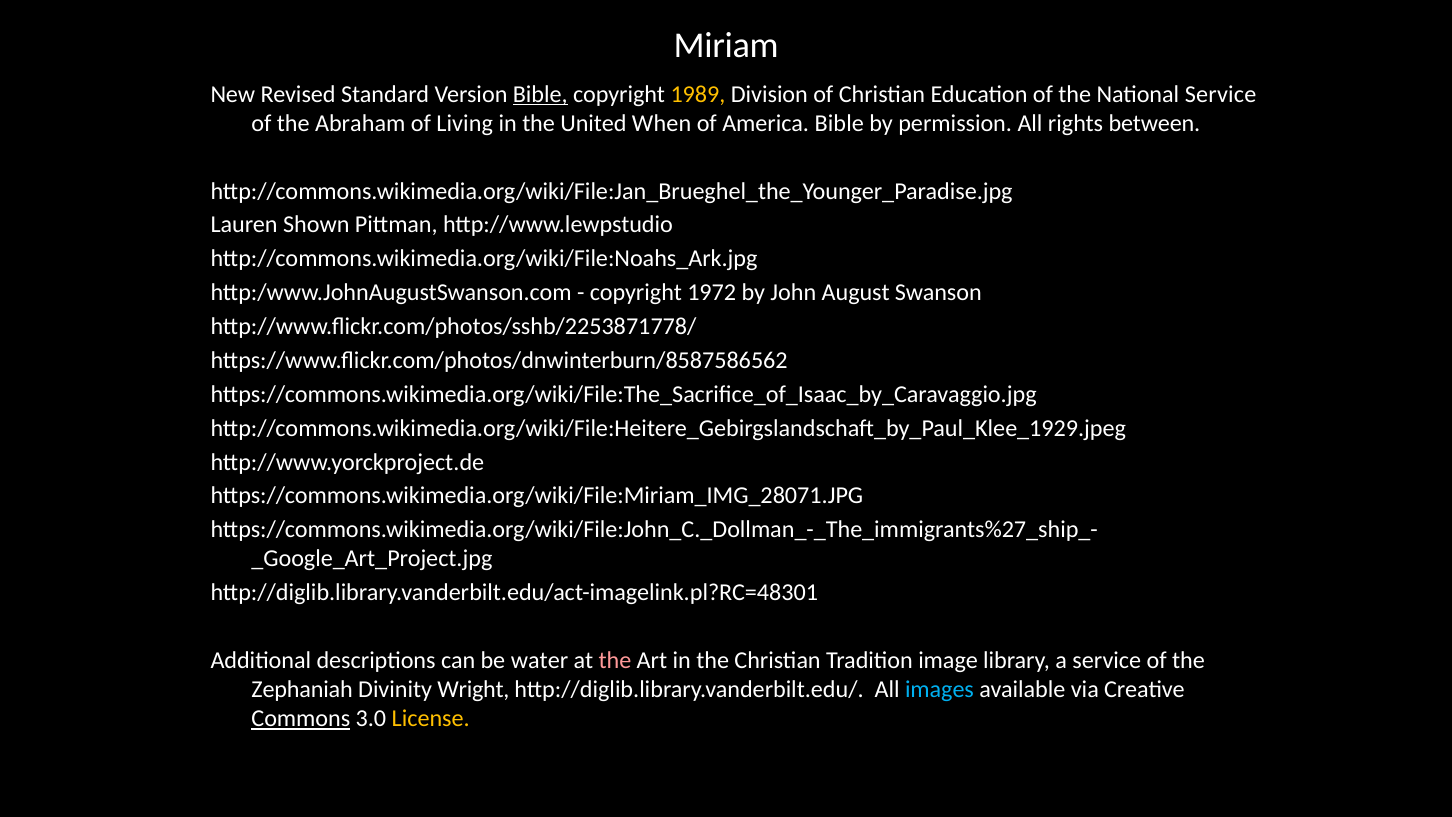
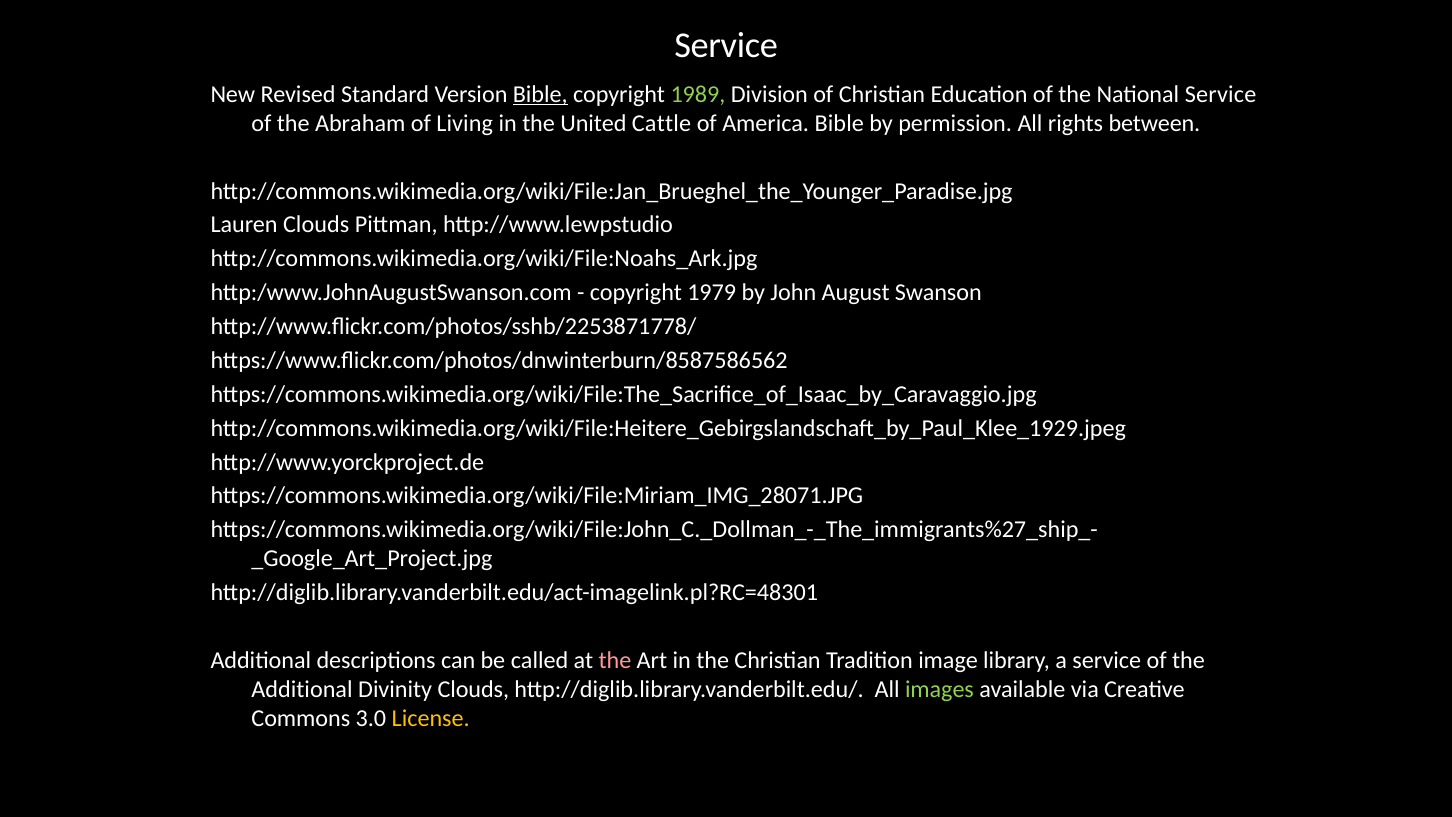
Miriam: Miriam -> Service (726, 45)
1989 colour: yellow -> light green (698, 94)
When: When -> Cattle (662, 123)
Lauren Shown: Shown -> Clouds (316, 225)
1972: 1972 -> 1979 (712, 293)
water: water -> called (540, 660)
Zephaniah: Zephaniah -> Additional (302, 689)
Divinity Wright: Wright -> Clouds (473, 689)
images colour: light blue -> light green (939, 689)
Commons underline: present -> none (301, 718)
